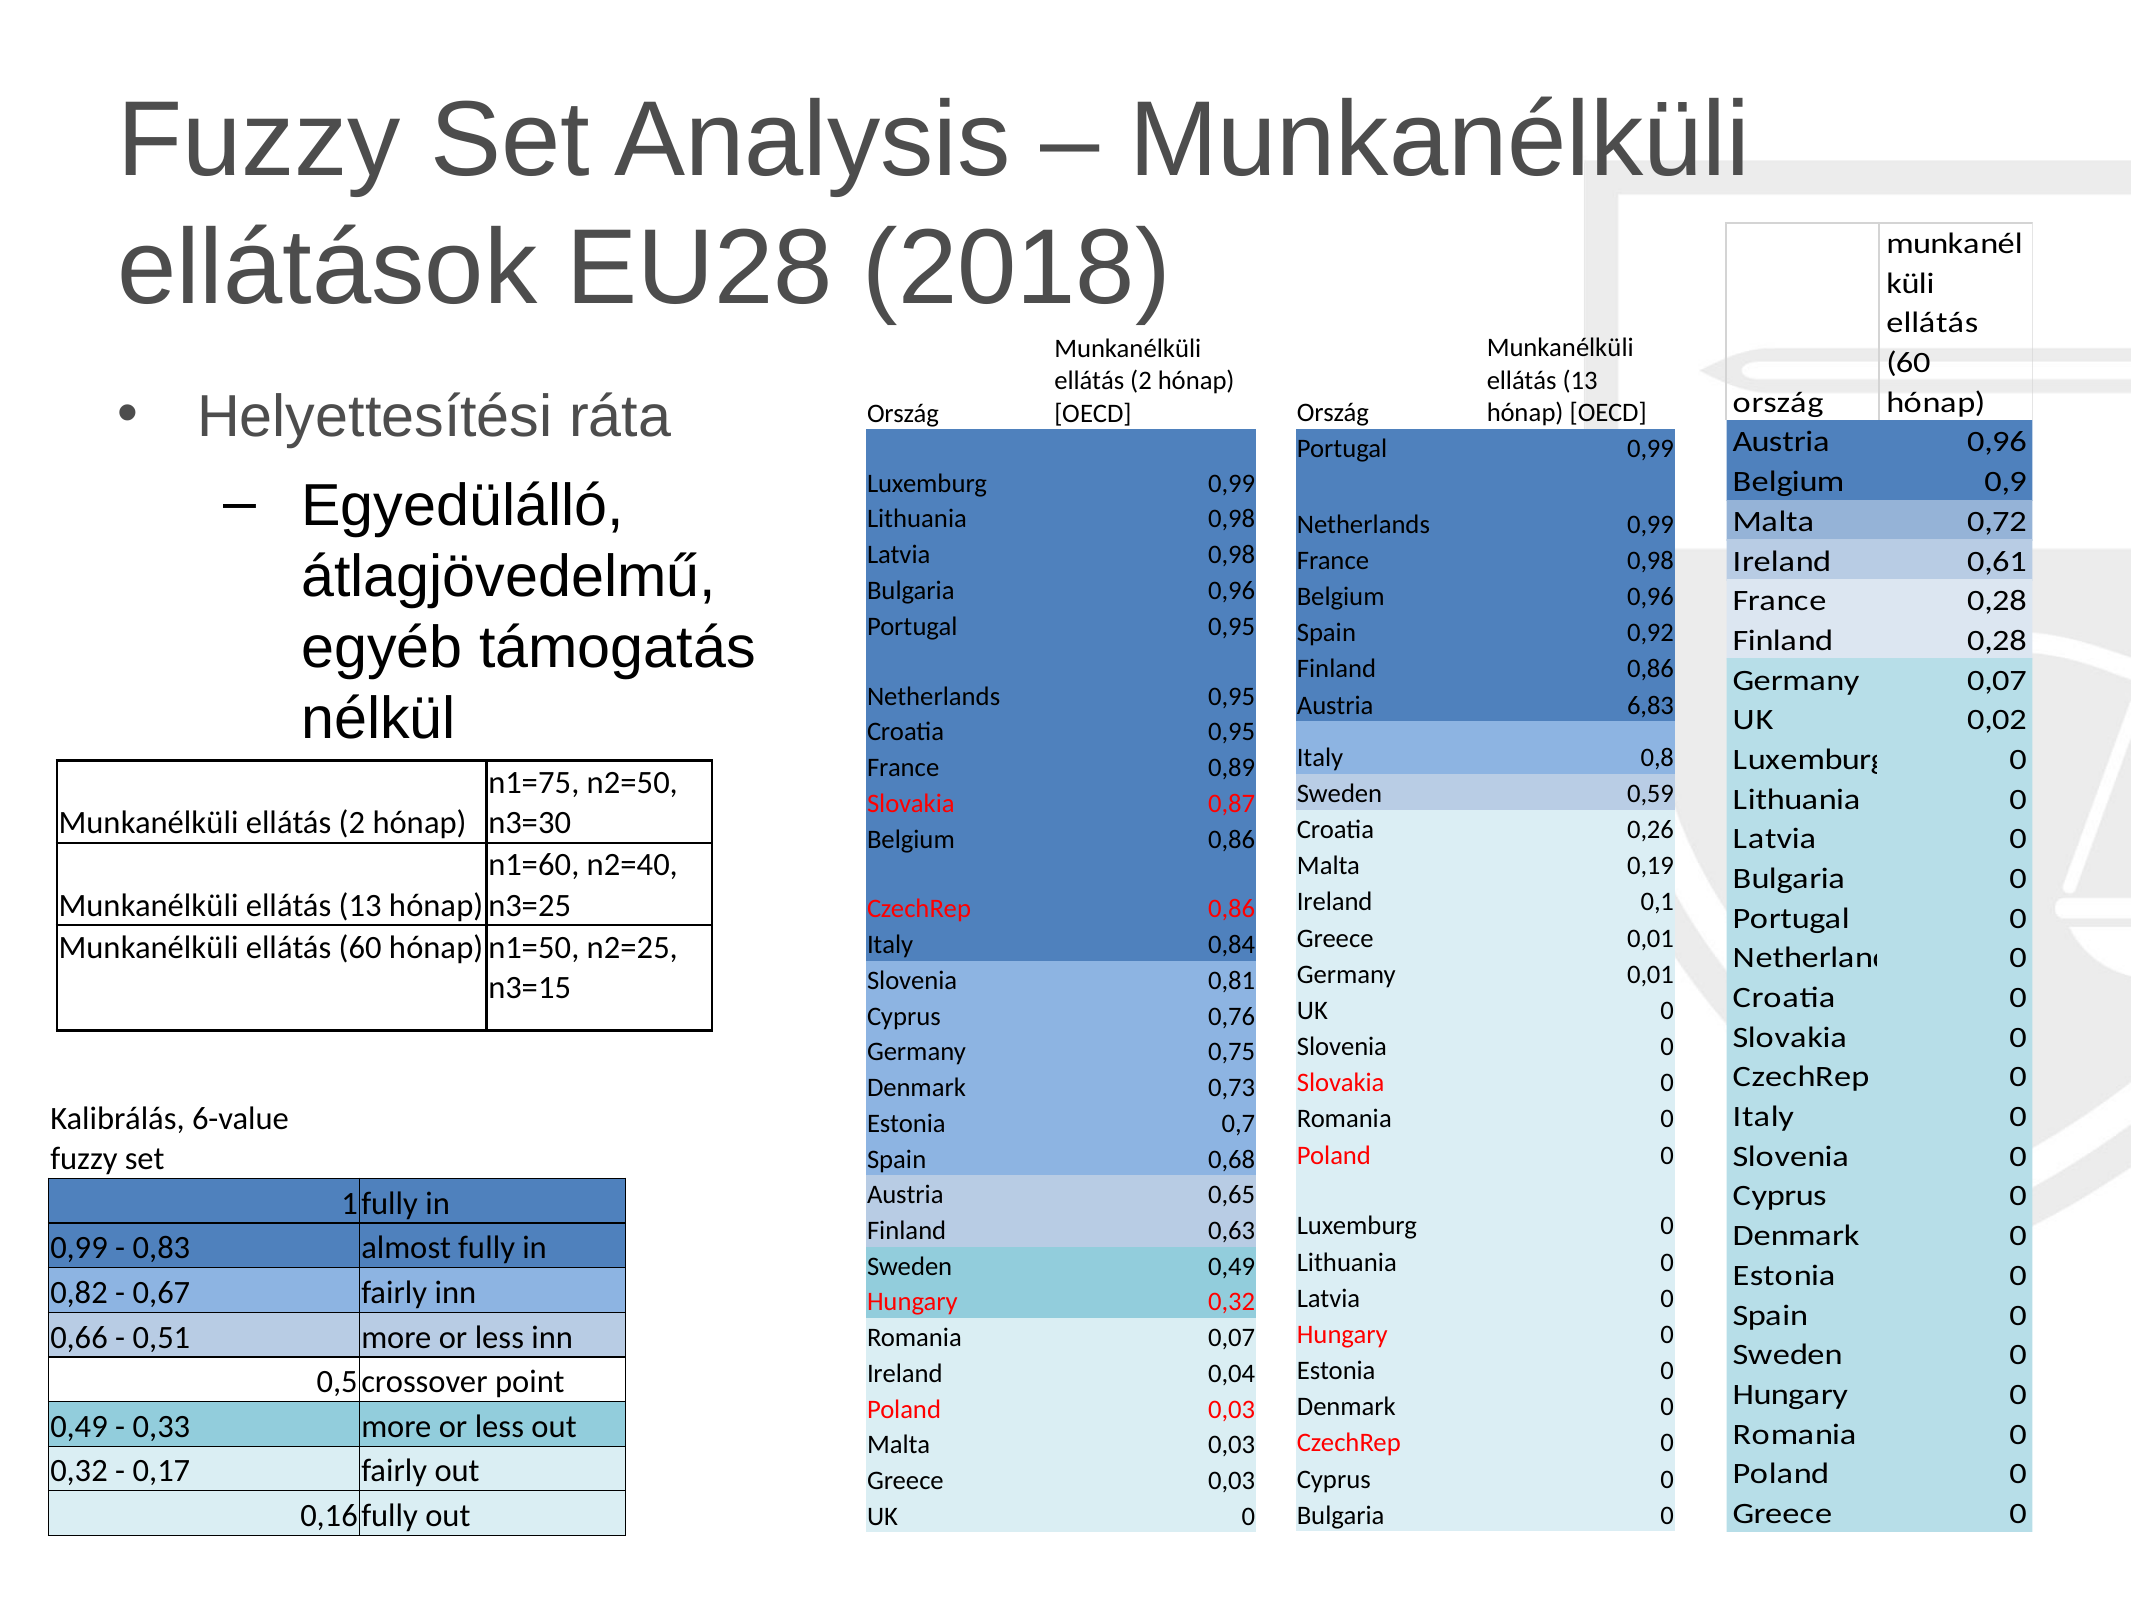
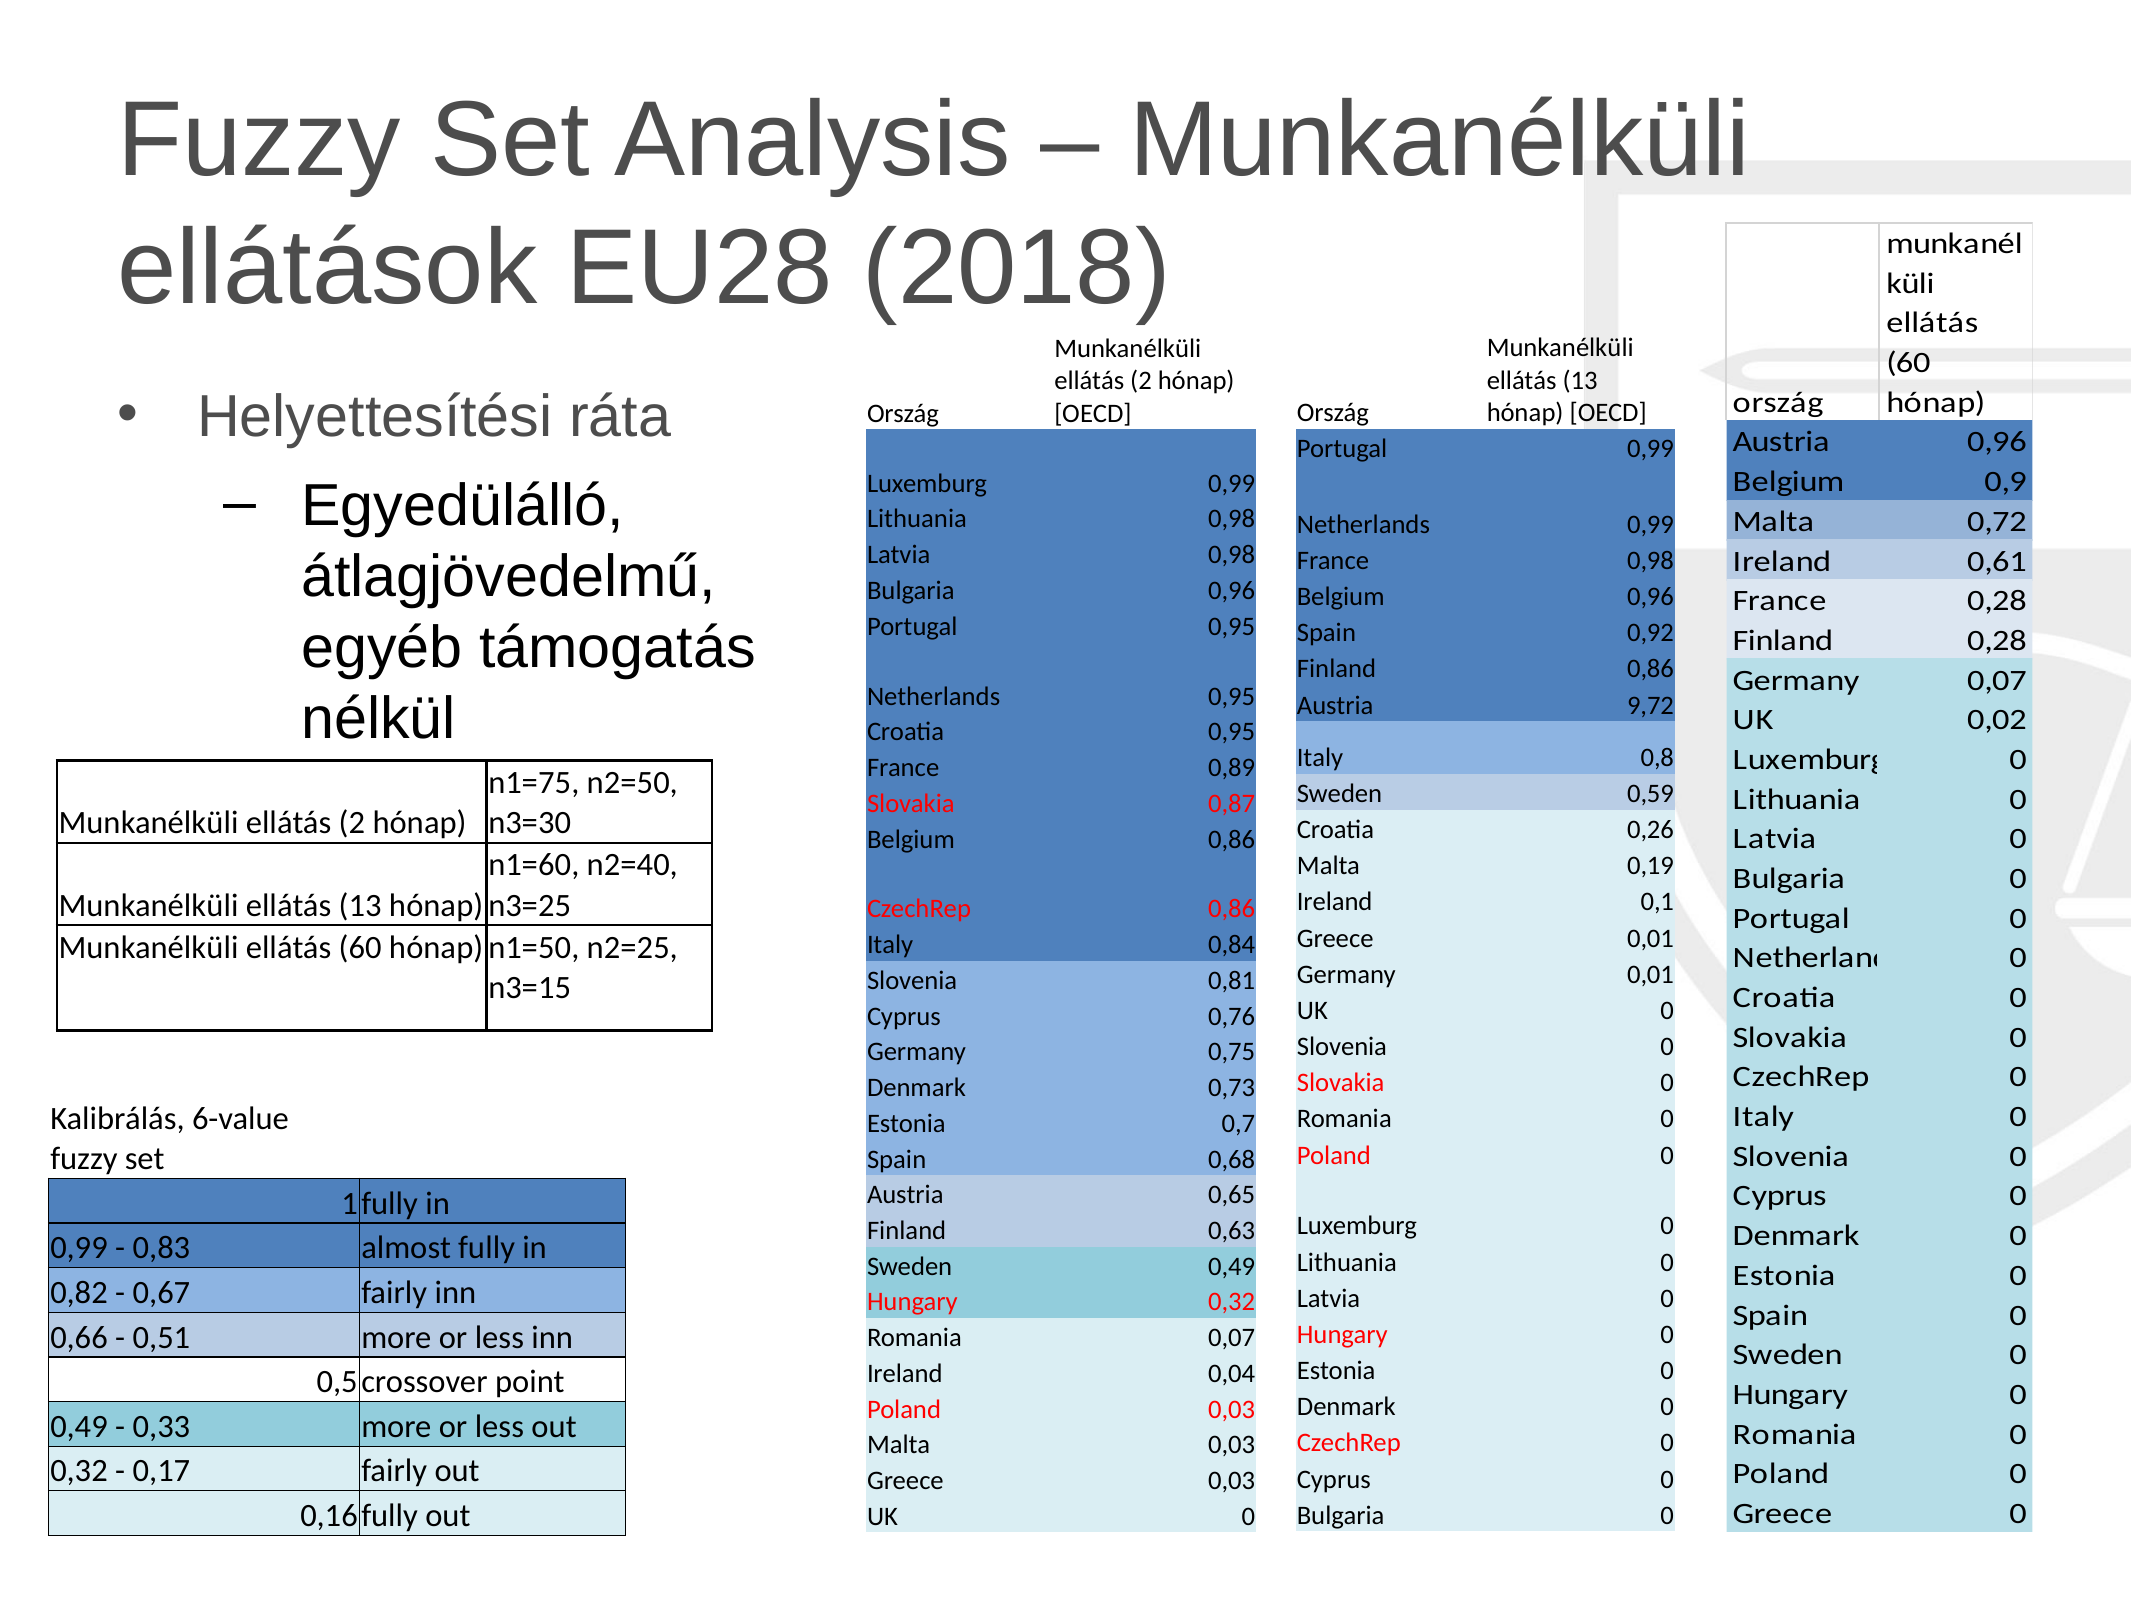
6,83: 6,83 -> 9,72 (1650, 705)
